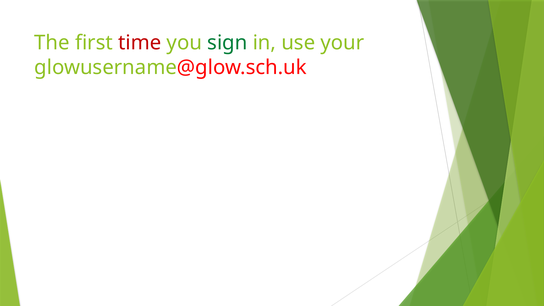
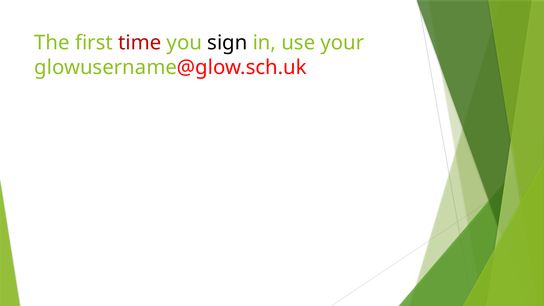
sign colour: green -> black (227, 43)
